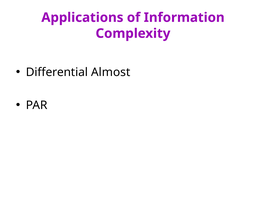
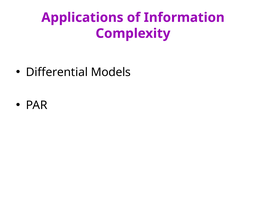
Almost: Almost -> Models (111, 72)
